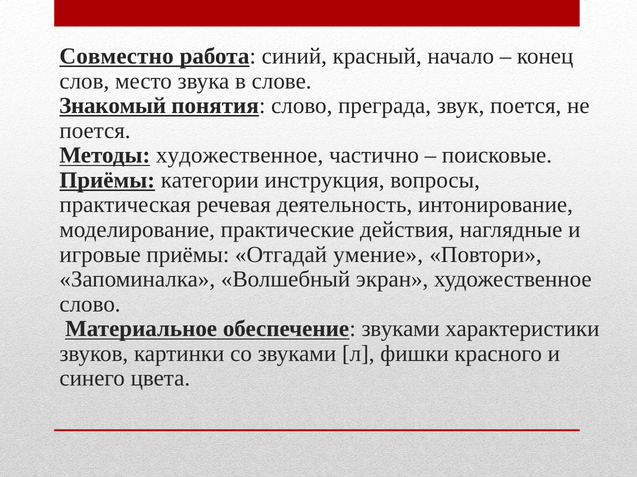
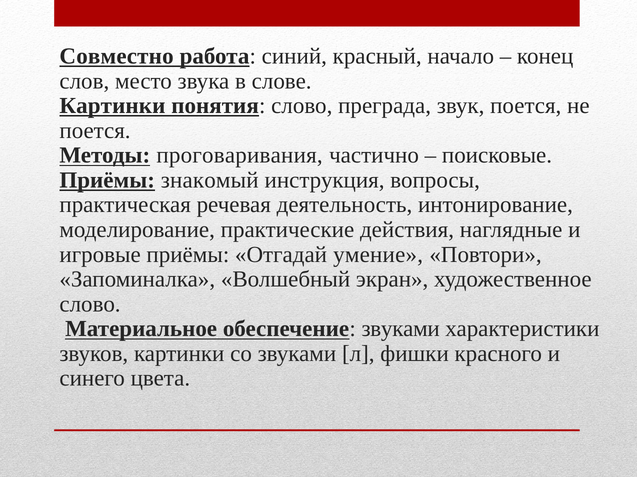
Знакомый: Знакомый -> Картинки (112, 106)
Методы художественное: художественное -> проговаривания (240, 156)
категории: категории -> знакомый (210, 180)
